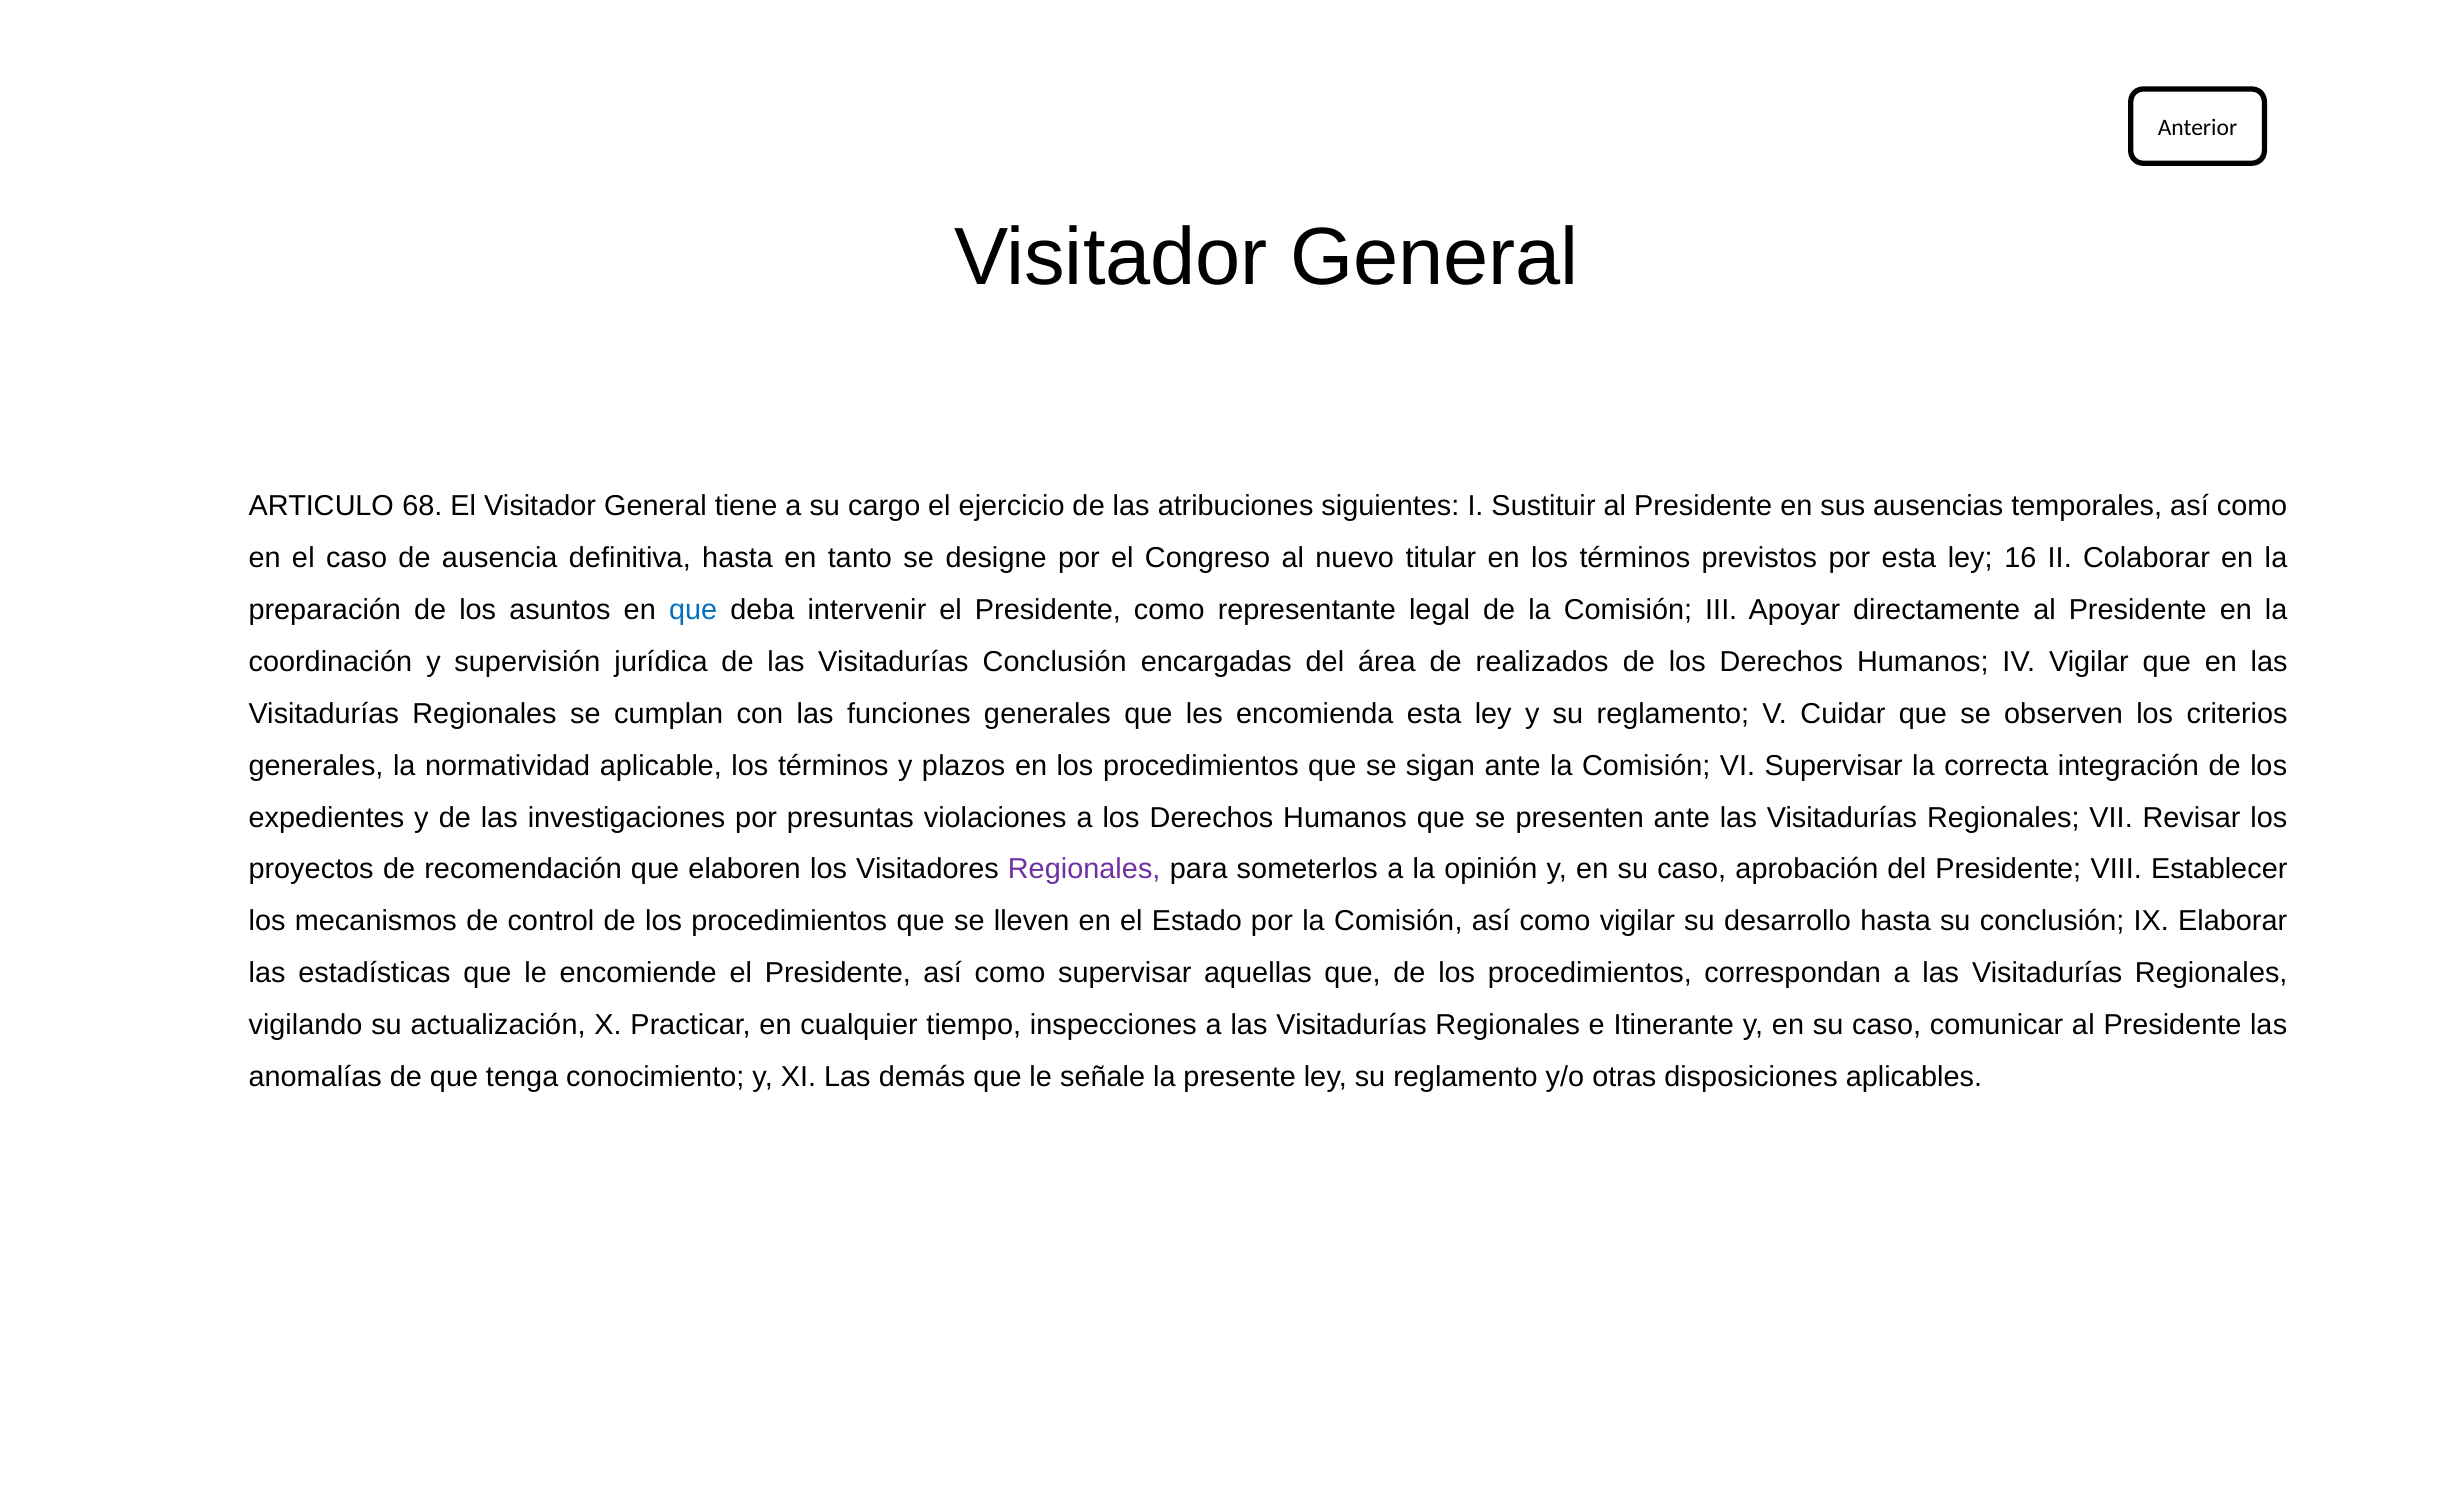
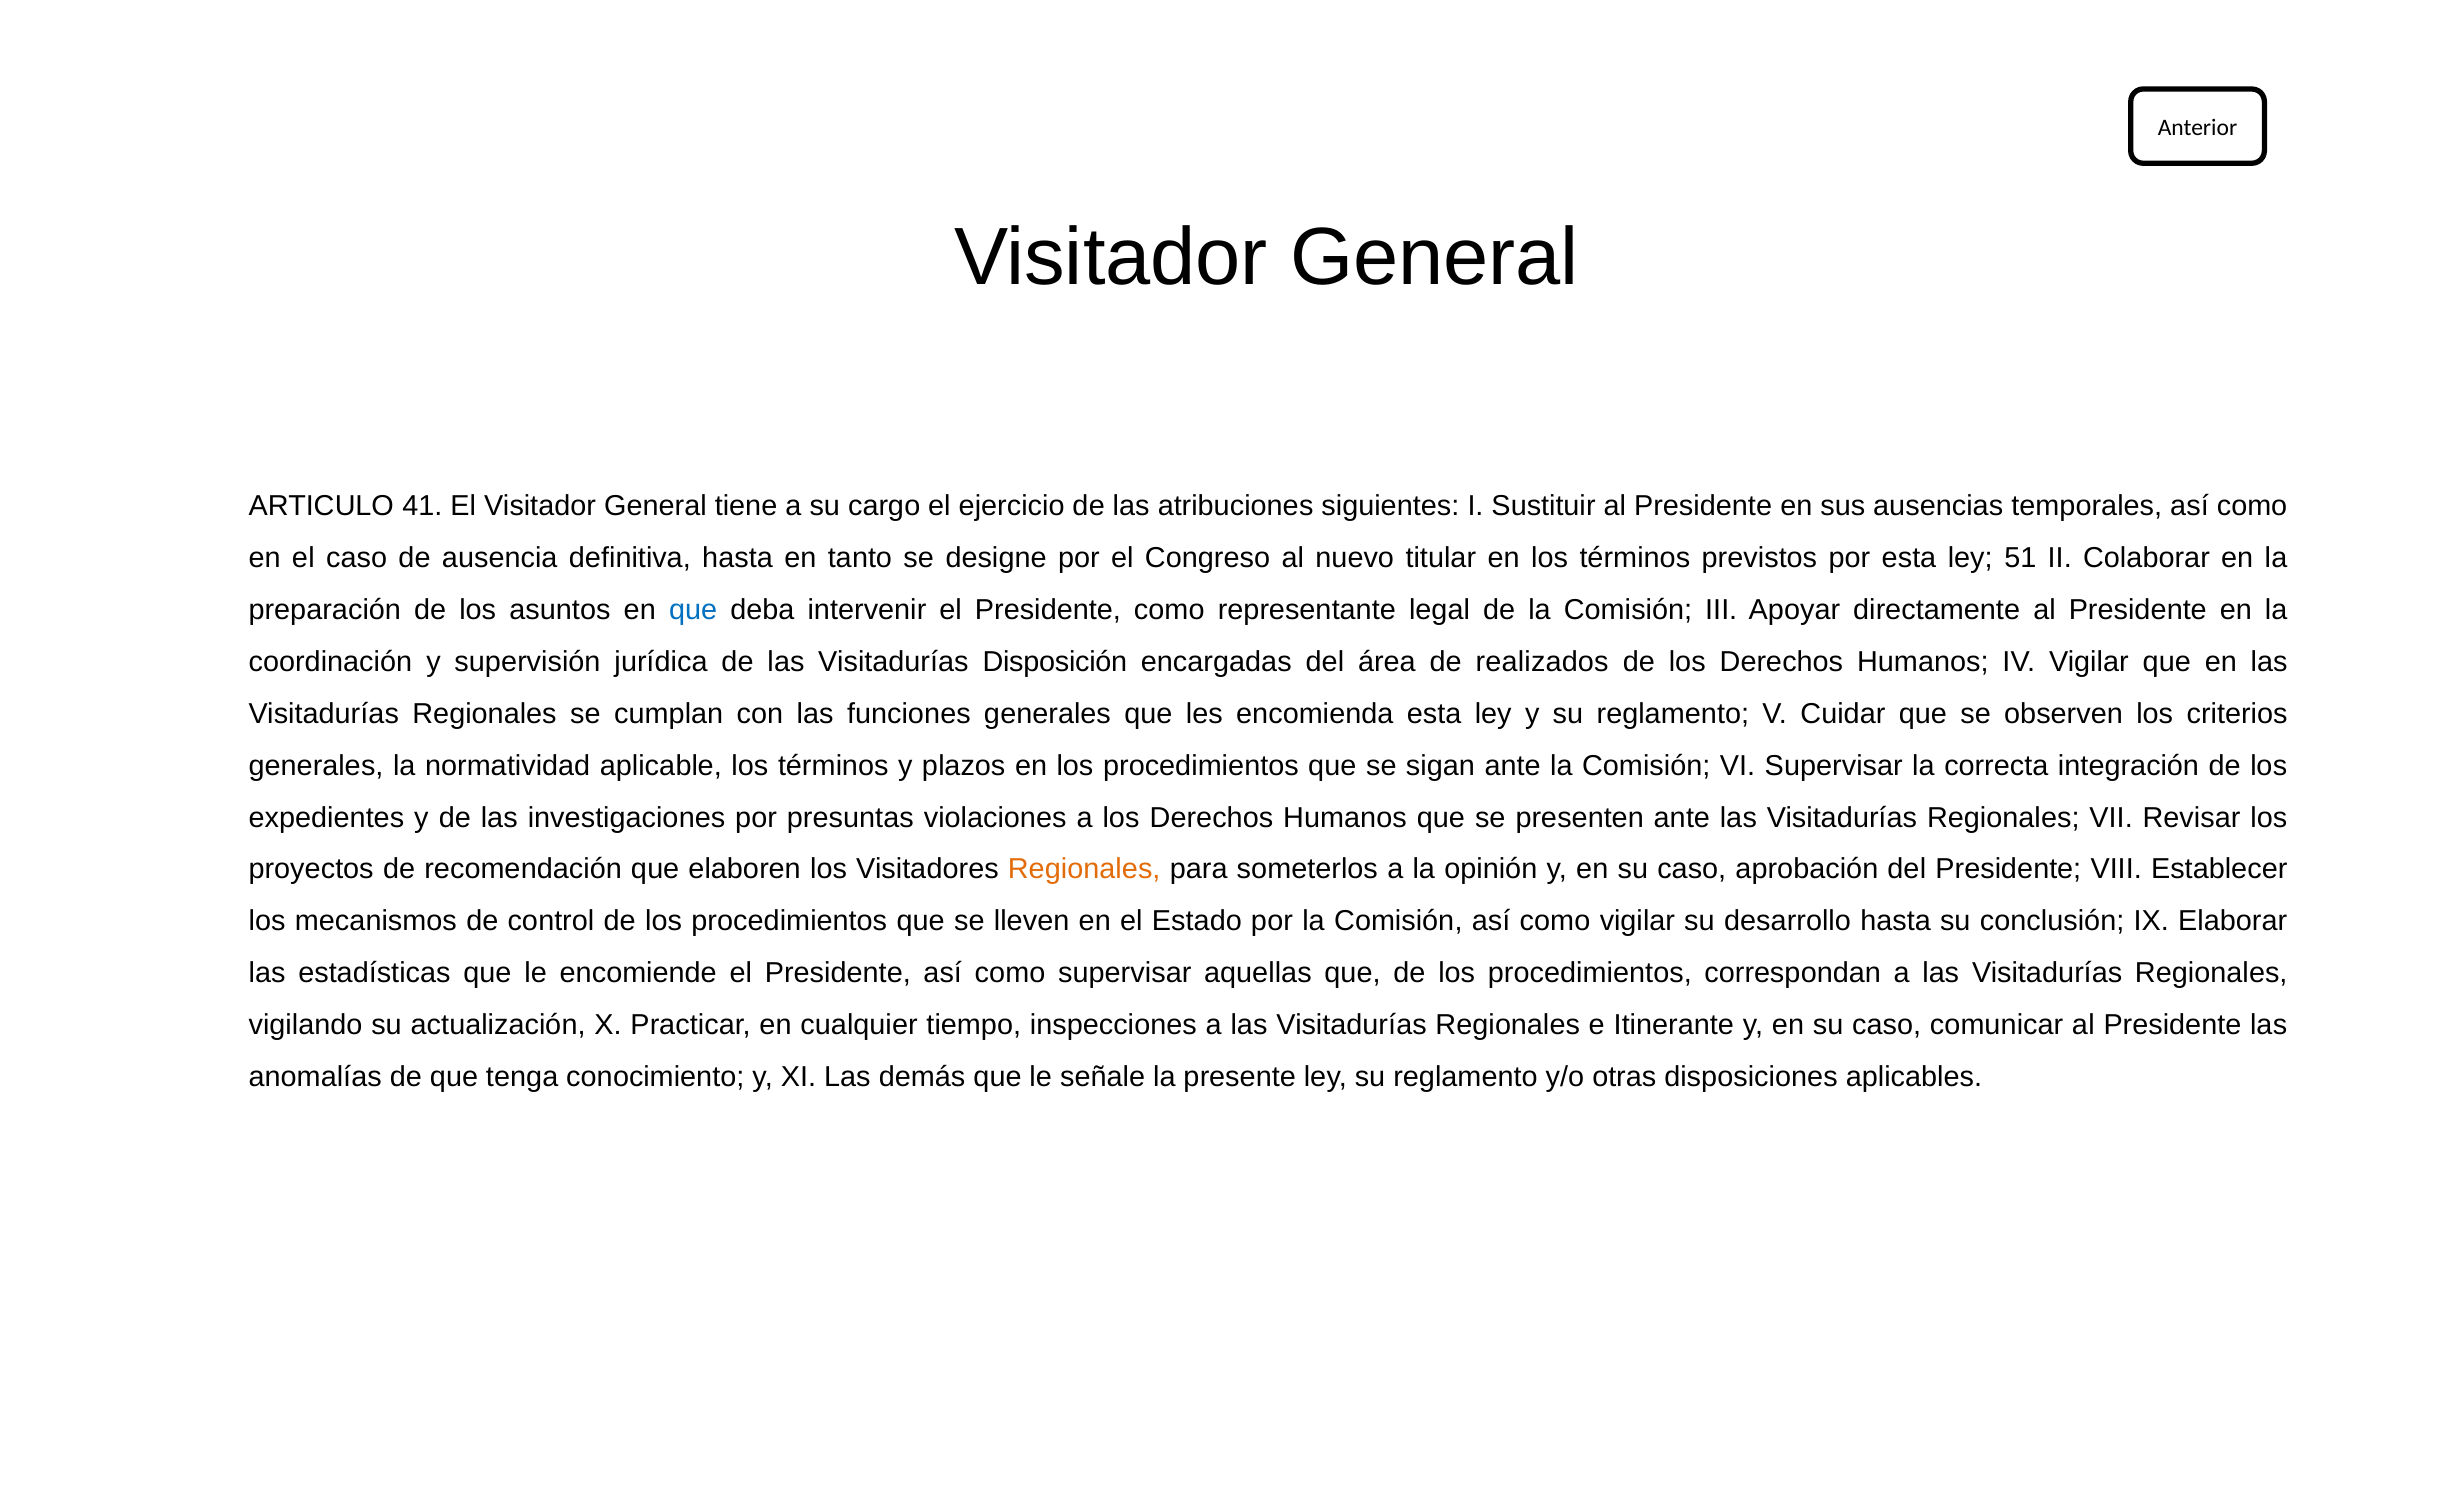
68: 68 -> 41 (422, 506)
16: 16 -> 51 (2020, 558)
Visitadurías Conclusión: Conclusión -> Disposición (1055, 662)
Regionales colour: purple -> orange (1084, 869)
